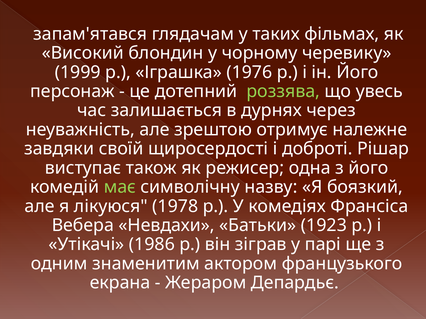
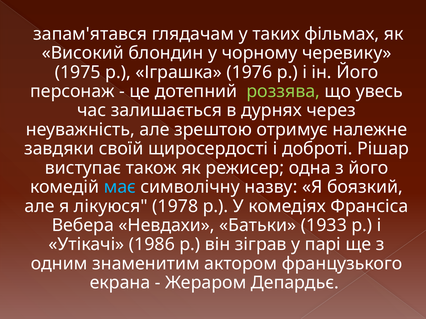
1999: 1999 -> 1975 (78, 72)
має colour: light green -> light blue (120, 187)
1923: 1923 -> 1933 (324, 226)
